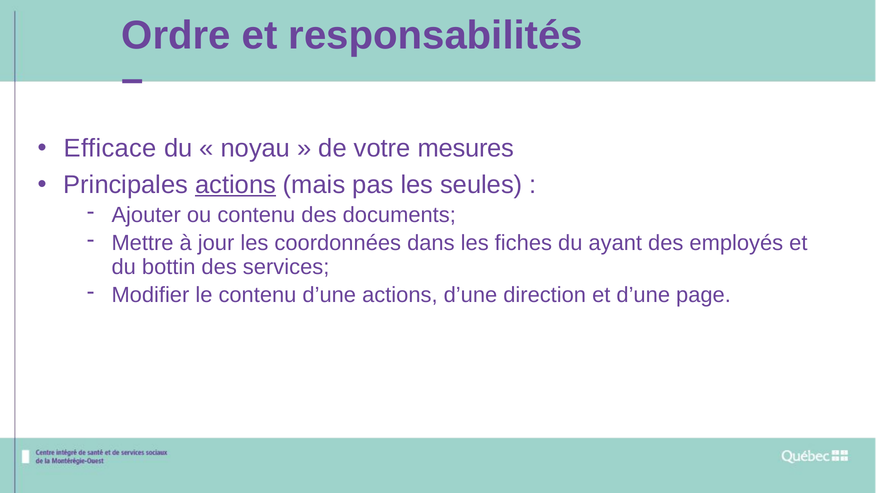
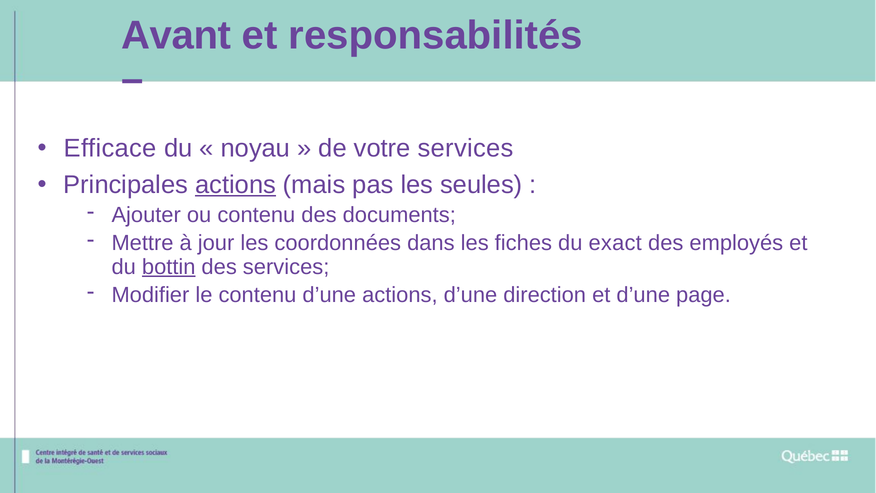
Ordre: Ordre -> Avant (176, 36)
votre mesures: mesures -> services (466, 148)
ayant: ayant -> exact (615, 243)
bottin underline: none -> present (169, 267)
